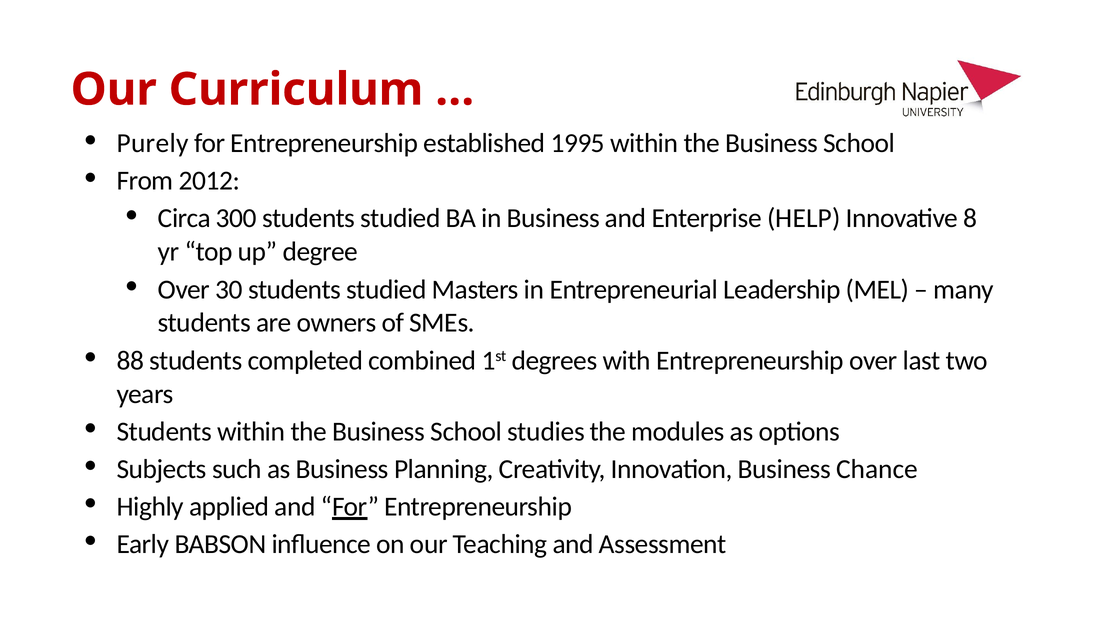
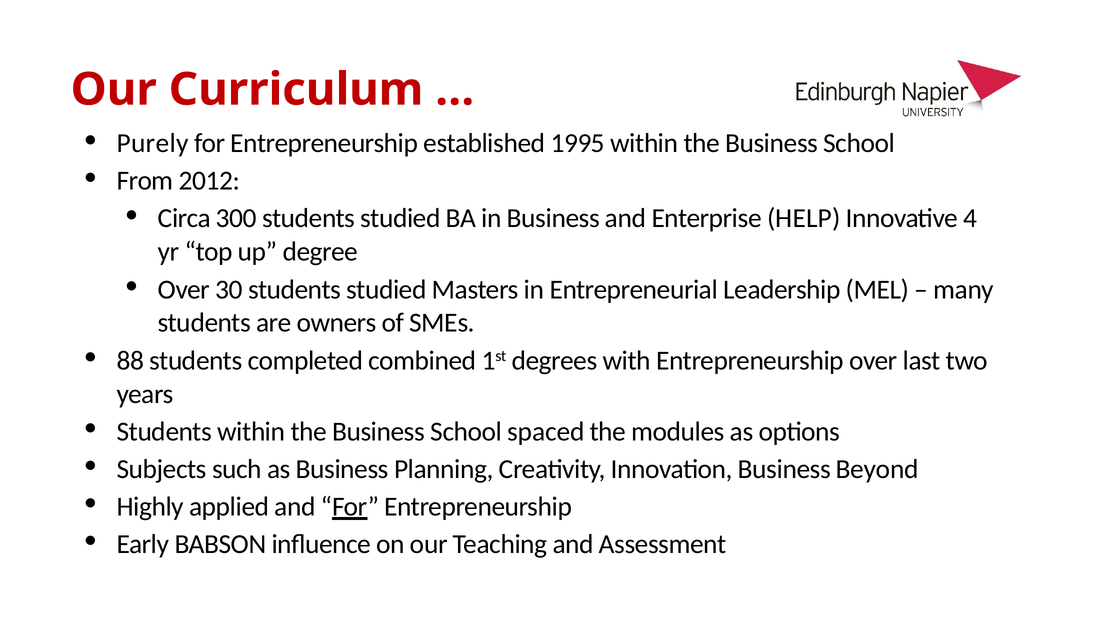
8: 8 -> 4 (970, 219)
studies: studies -> spaced (546, 432)
Chance: Chance -> Beyond (877, 470)
